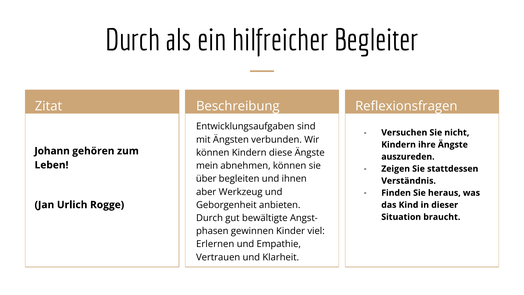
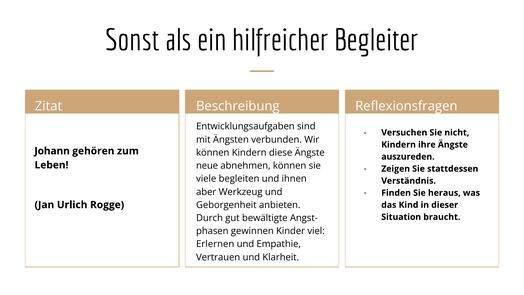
Durch: Durch -> Sonst (132, 40)
mein: mein -> neue (207, 166)
über: über -> viele (206, 179)
